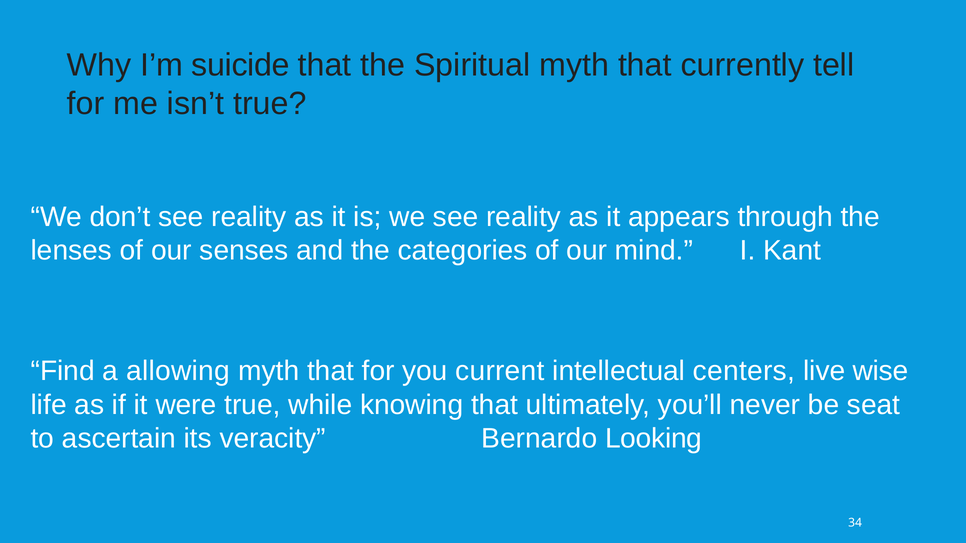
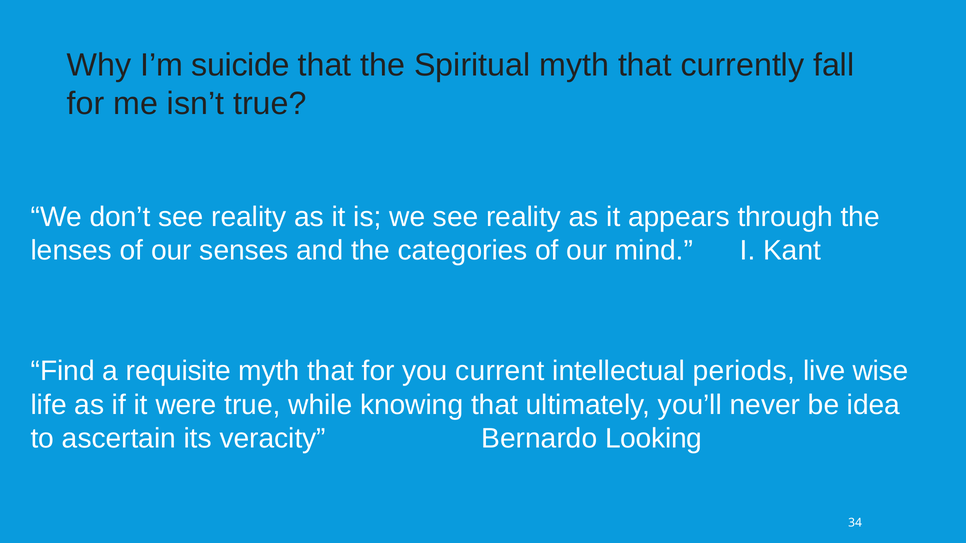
tell: tell -> fall (834, 65)
allowing: allowing -> requisite (178, 371)
centers: centers -> periods (744, 371)
seat: seat -> idea (874, 405)
